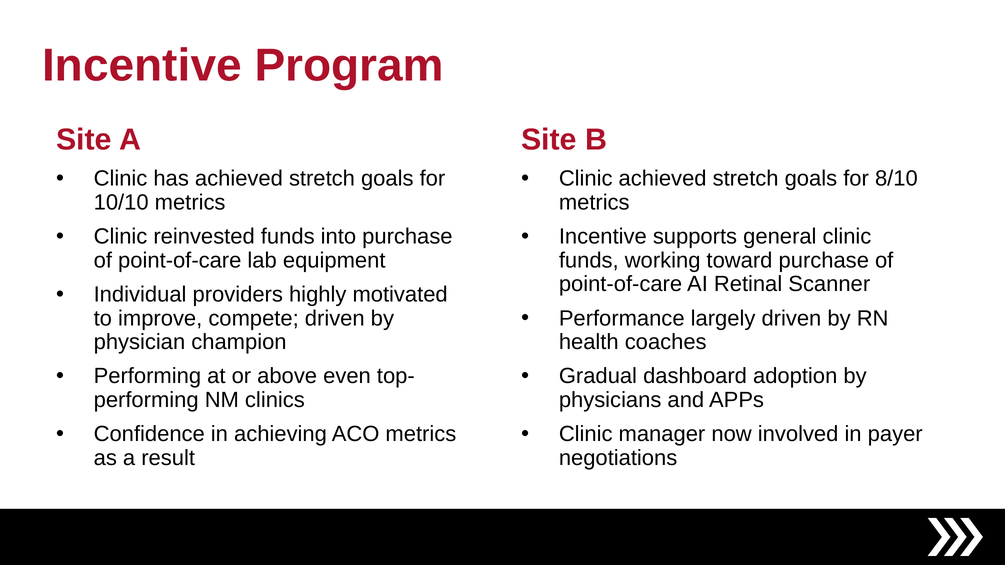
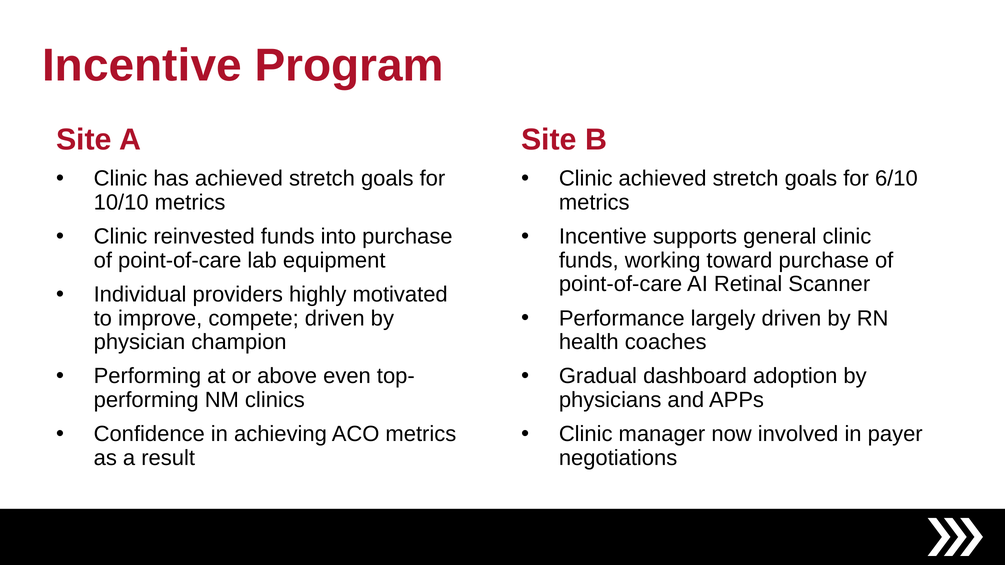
8/10: 8/10 -> 6/10 (896, 179)
